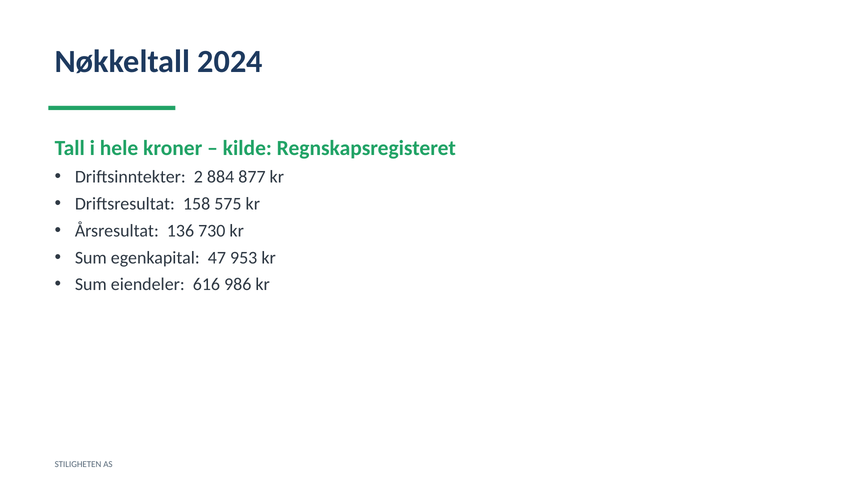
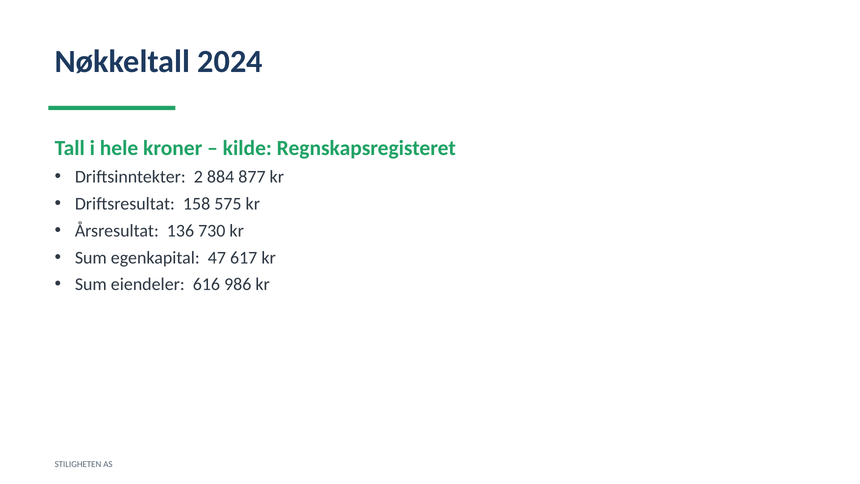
953: 953 -> 617 (244, 258)
